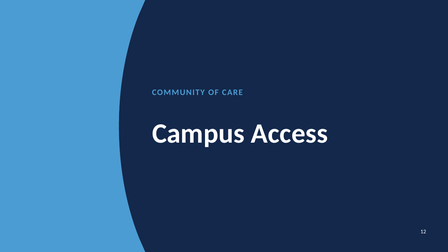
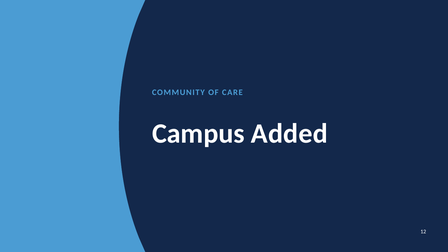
Access: Access -> Added (289, 134)
